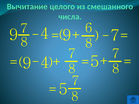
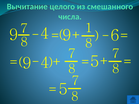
4 7: 7 -> 6 (115, 35)
6: 6 -> 1 (89, 28)
